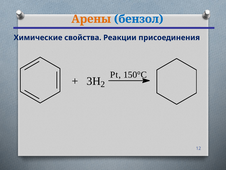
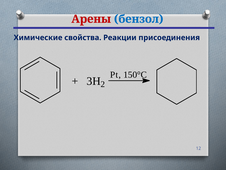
Арены colour: orange -> red (91, 19)
